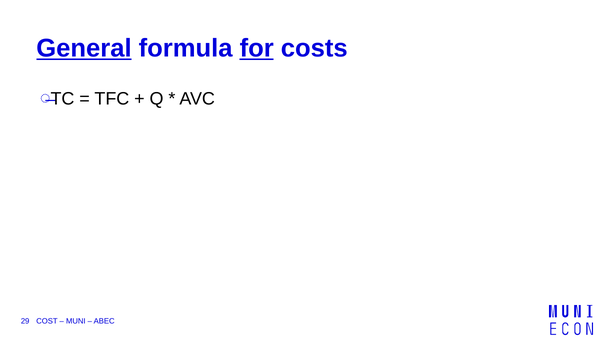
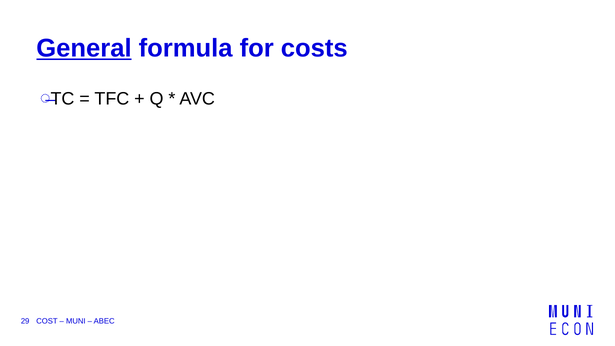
for underline: present -> none (257, 48)
